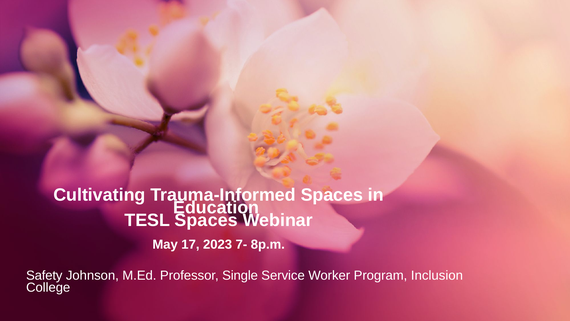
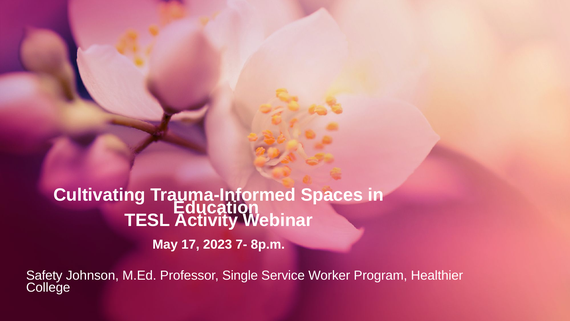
TESL Spaces: Spaces -> Activity (206, 220)
Inclusion: Inclusion -> Healthier (437, 275)
